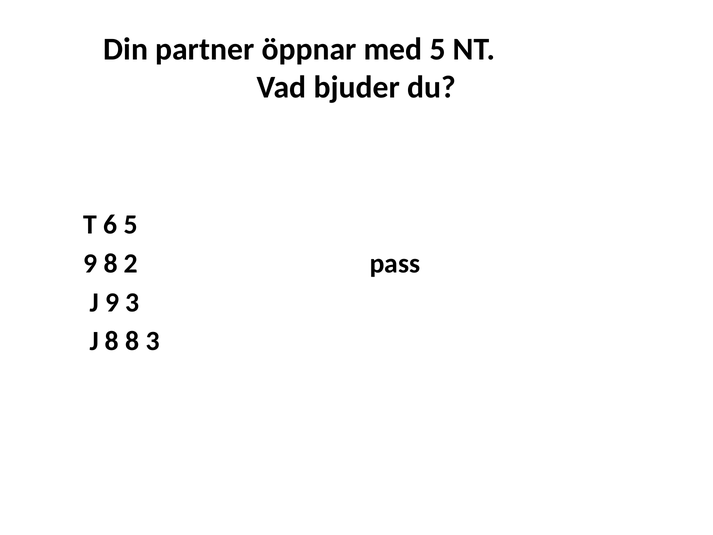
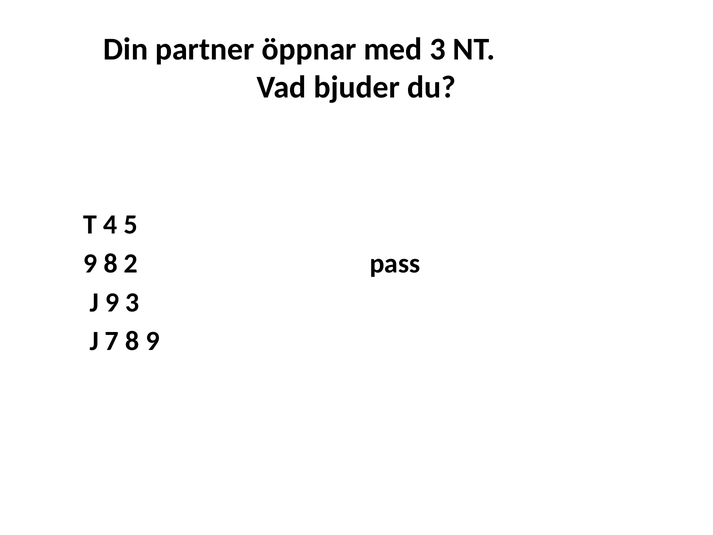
med 5: 5 -> 3 (438, 49)
6: 6 -> 4 (110, 225)
J 8: 8 -> 7 (112, 341)
8 3: 3 -> 9 (153, 341)
